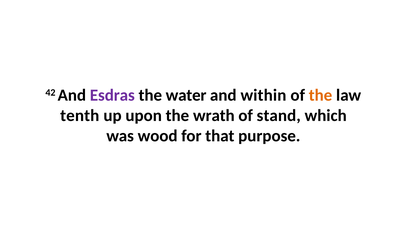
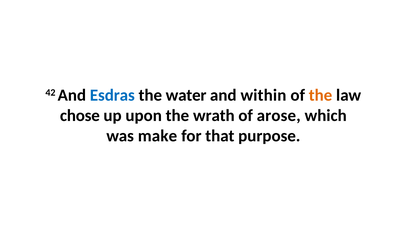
Esdras colour: purple -> blue (112, 95)
tenth: tenth -> chose (80, 116)
stand: stand -> arose (279, 116)
wood: wood -> make (158, 136)
